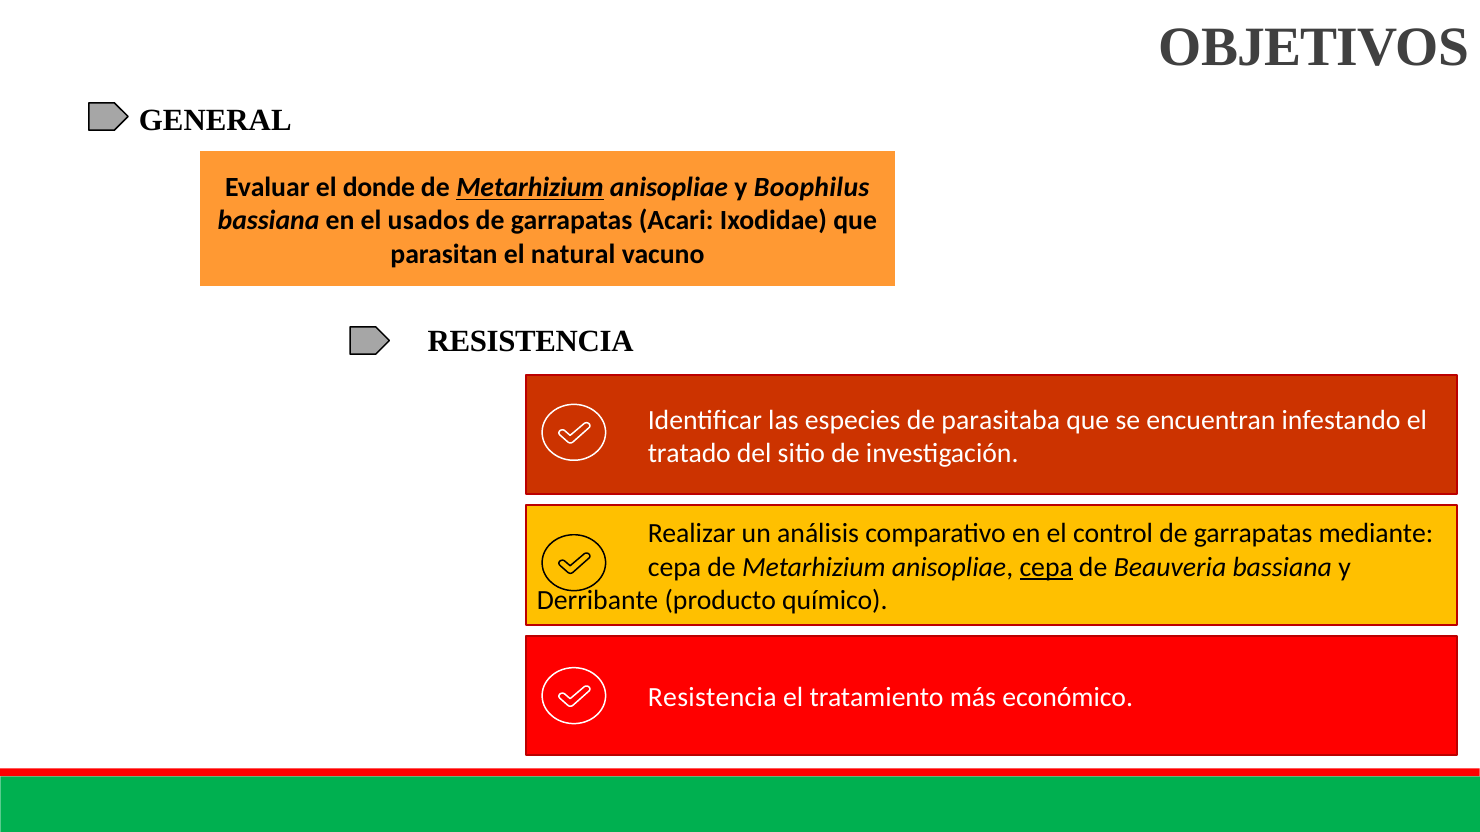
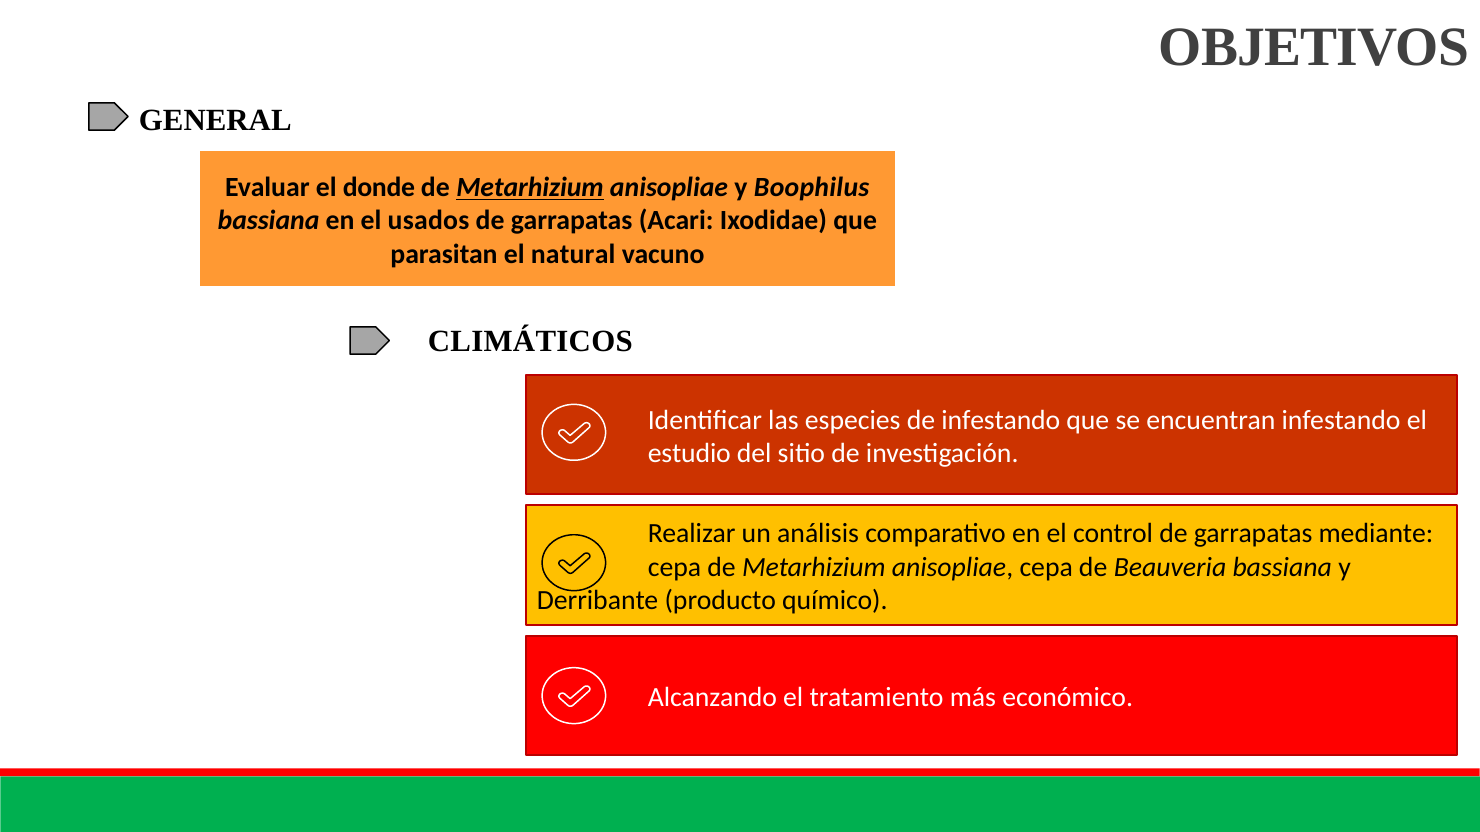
RESISTENCIA: RESISTENCIA -> CLIMÁTICOS (530, 342)
de parasitaba: parasitaba -> infestando (1001, 420)
tratado: tratado -> estudio (689, 453)
cepa underline: present -> none (1046, 567)
Resistencia: Resistencia -> Alcanzando (712, 698)
